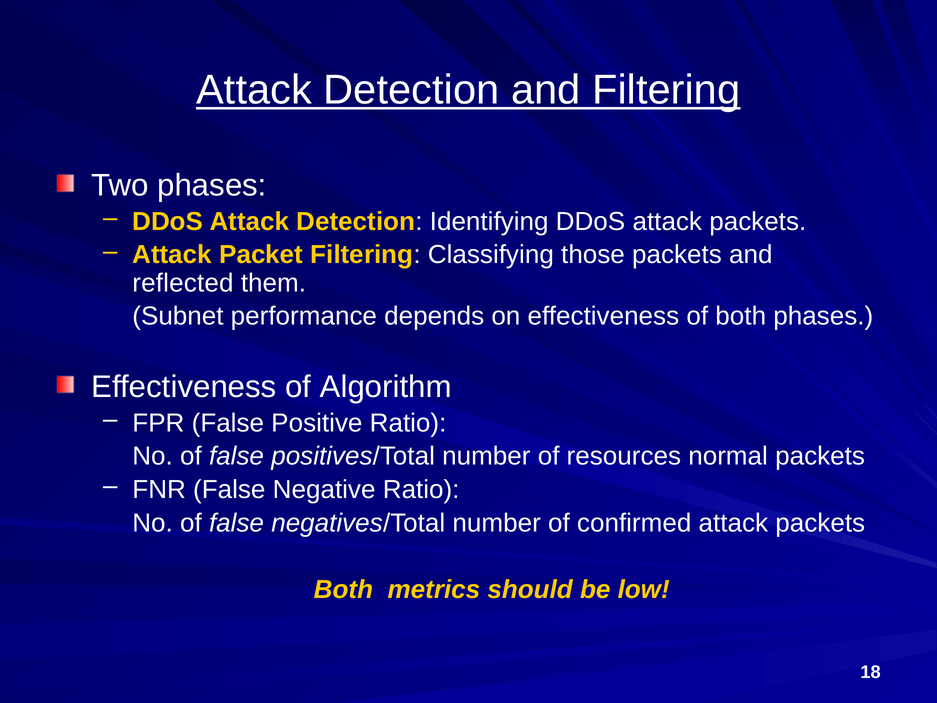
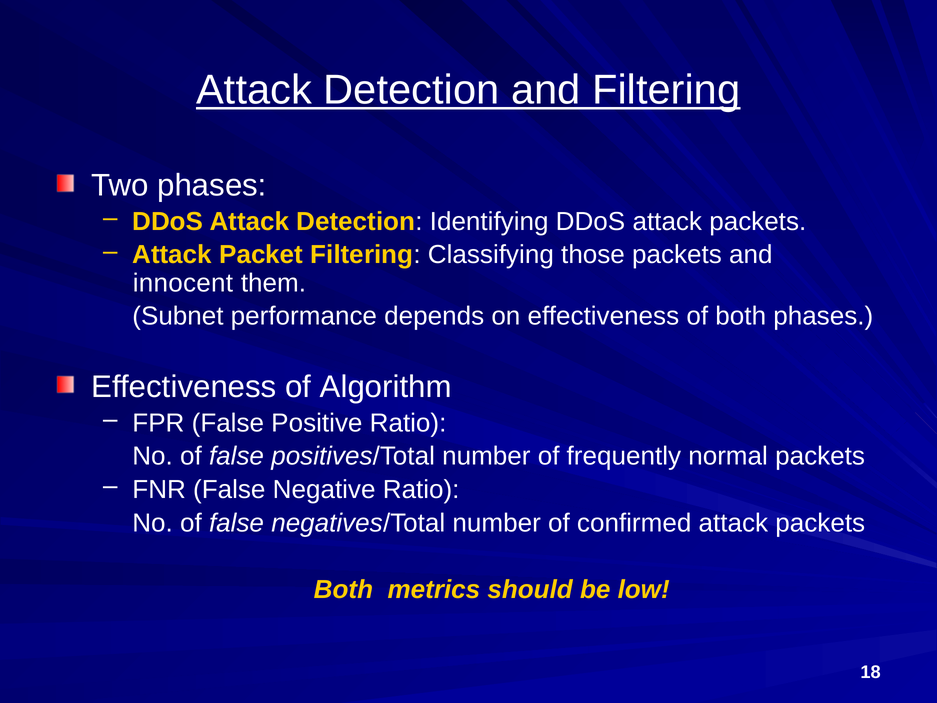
reflected: reflected -> innocent (183, 283)
resources: resources -> frequently (624, 456)
